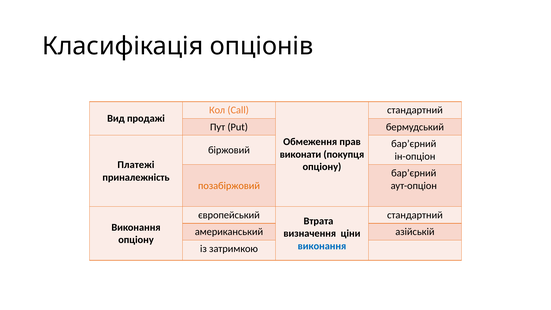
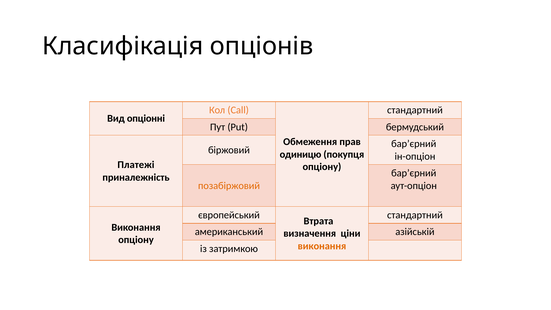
продажі: продажі -> опціонні (146, 119)
виконати: виконати -> одиницю (300, 154)
виконання colour: blue -> orange (322, 246)
